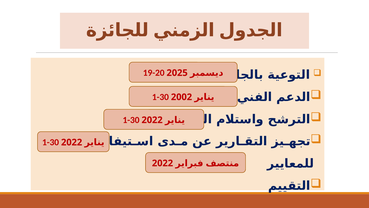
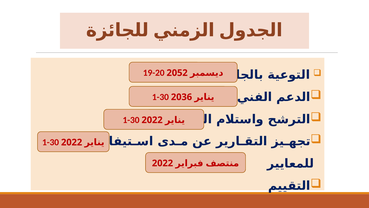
2025: 2025 -> 2052 (177, 73)
2002: 2002 -> 2036 (181, 97)
